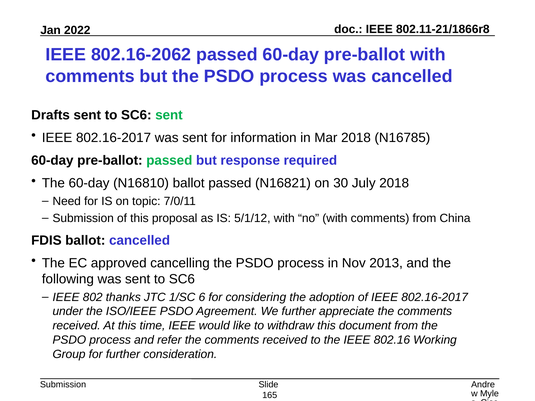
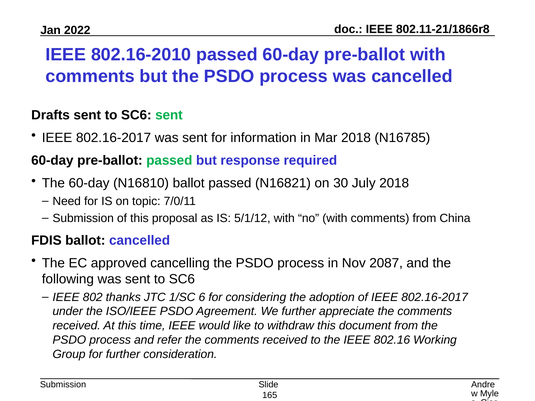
802.16-2062: 802.16-2062 -> 802.16-2010 (141, 55)
2013: 2013 -> 2087 (386, 263)
